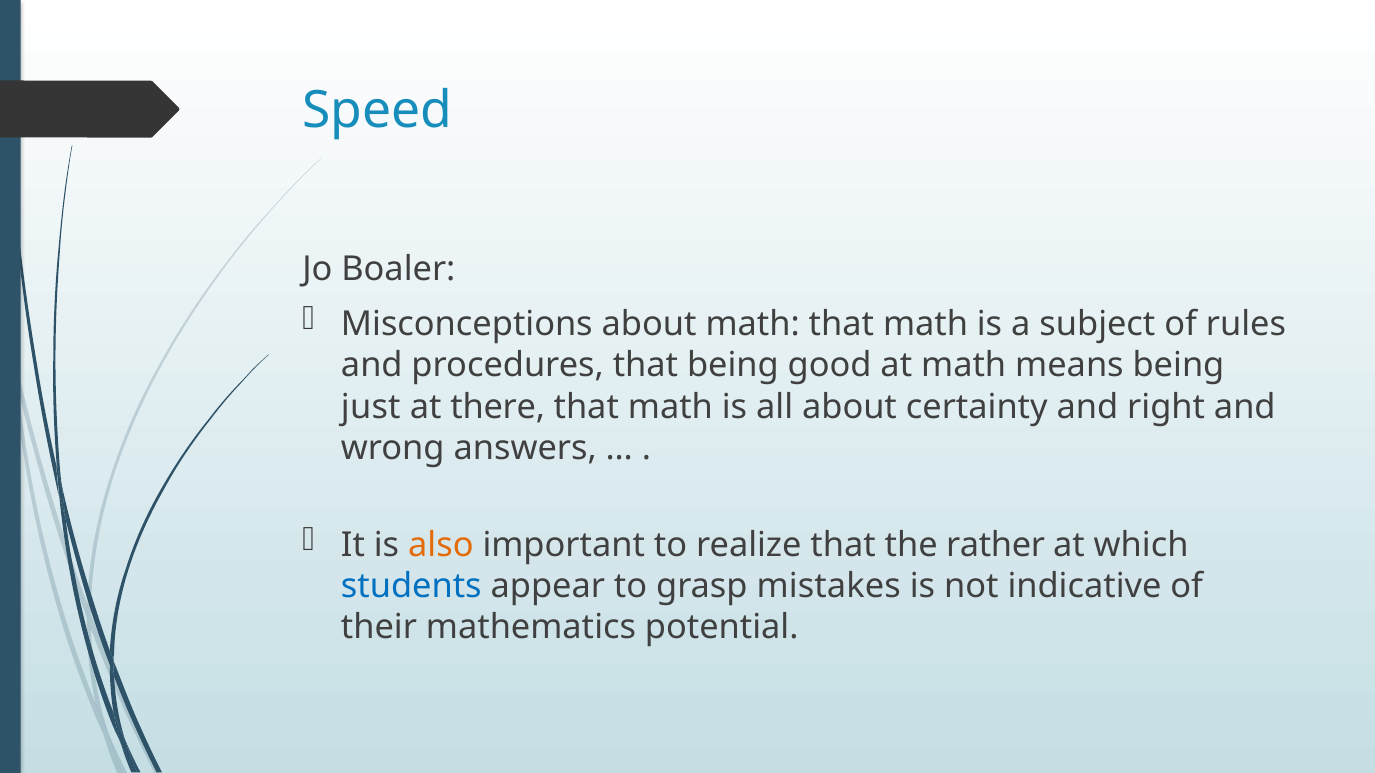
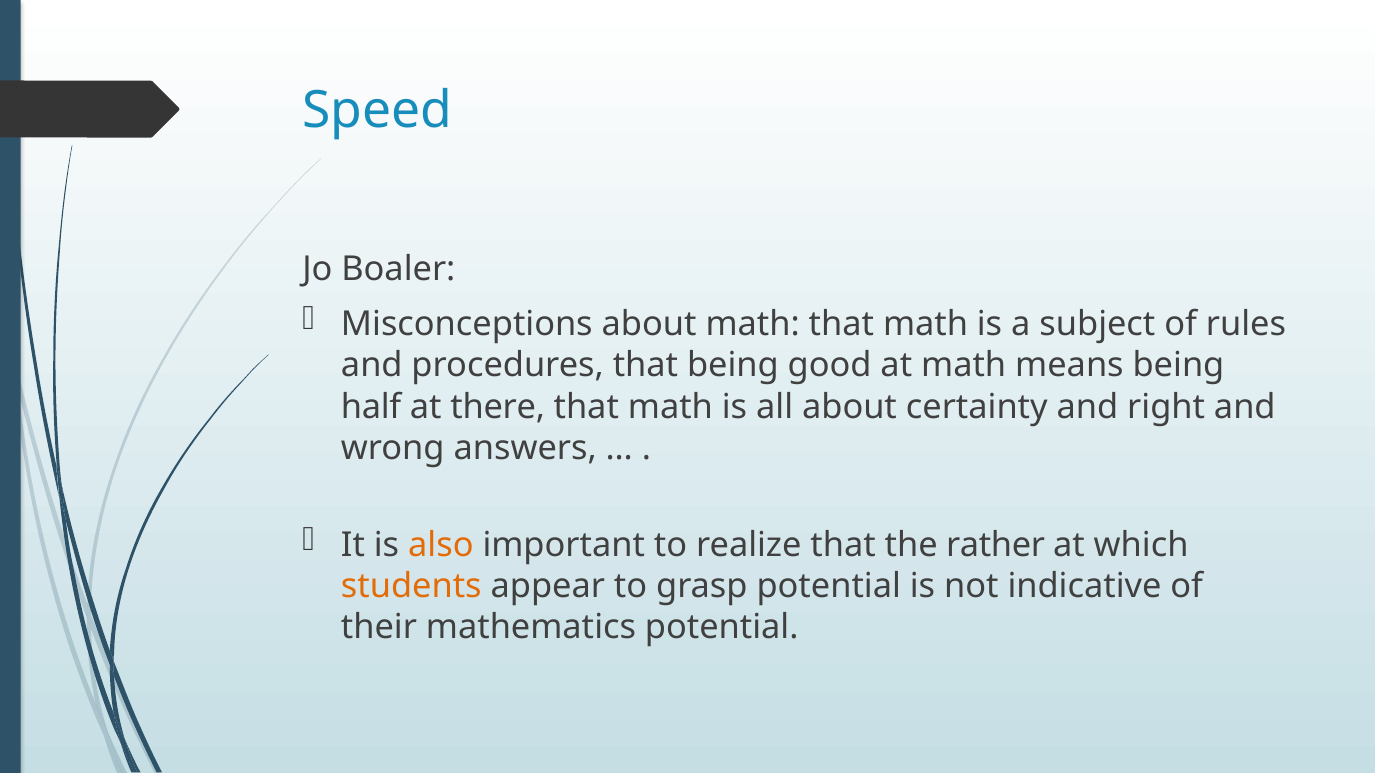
just: just -> half (371, 407)
students colour: blue -> orange (411, 586)
grasp mistakes: mistakes -> potential (829, 586)
